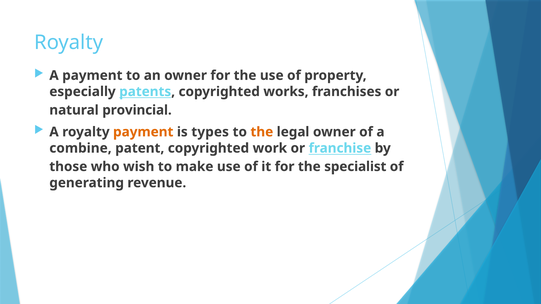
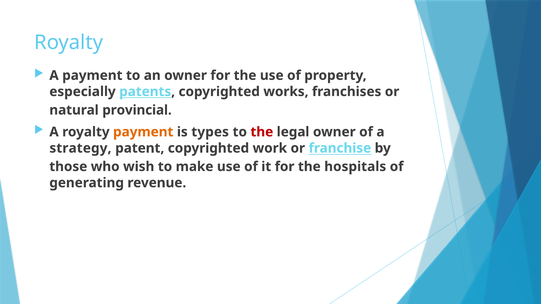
the colour: orange -> red (262, 132)
combine: combine -> strategy (80, 148)
specialist: specialist -> hospitals (355, 167)
